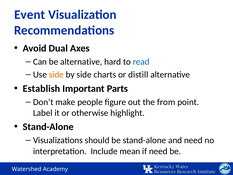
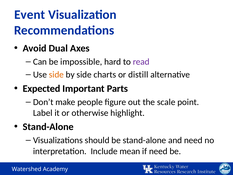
be alternative: alternative -> impossible (81, 62)
read colour: blue -> purple (141, 62)
Establish: Establish -> Expected (42, 88)
from: from -> scale (166, 102)
